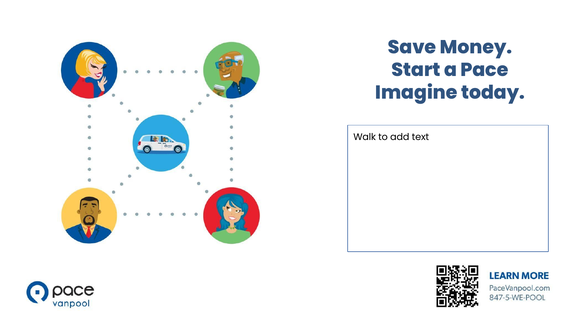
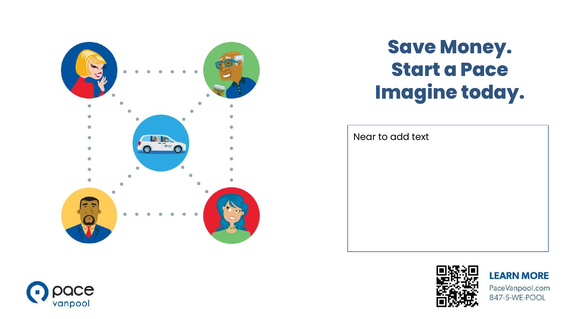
Walk: Walk -> Near (365, 137)
